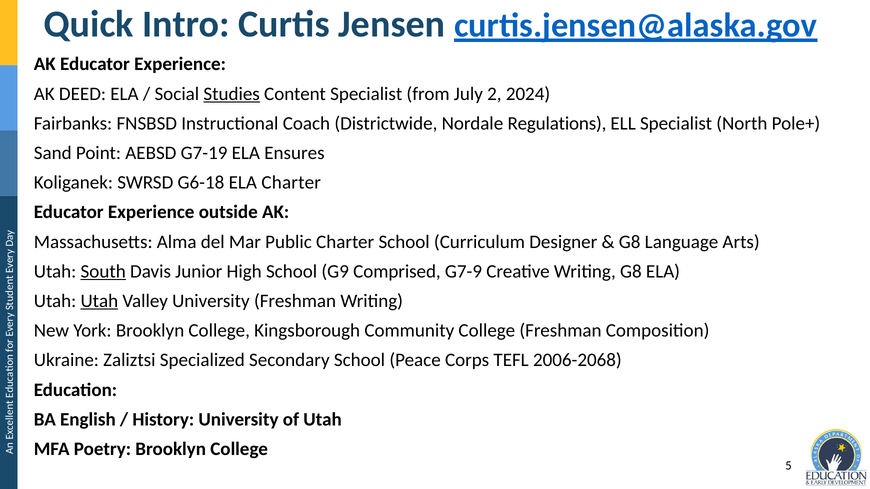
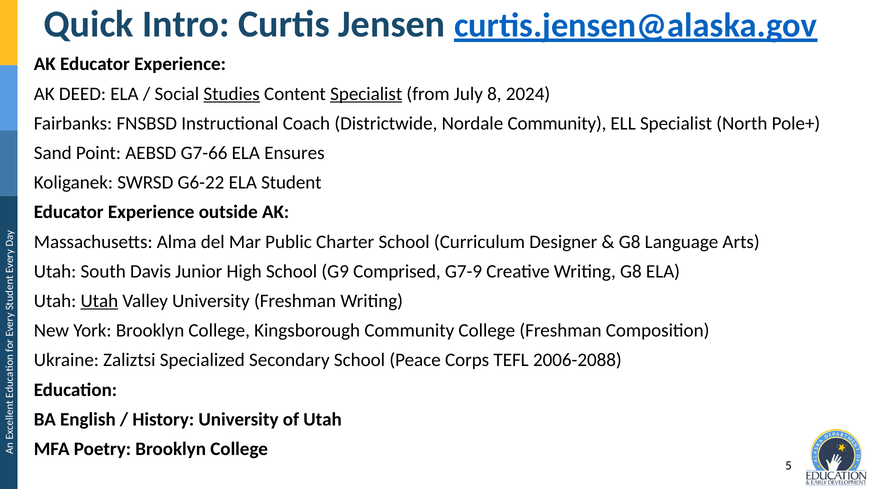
Specialist underline: none -> present (366, 94)
2: 2 -> 8 (494, 94)
Nordale Regulations: Regulations -> Community (557, 123)
G7-19: G7-19 -> G7-66 (204, 153)
G6-18: G6-18 -> G6-22 (201, 183)
ELA Charter: Charter -> Student (291, 183)
South underline: present -> none (103, 272)
2006-2068: 2006-2068 -> 2006-2088 (577, 360)
